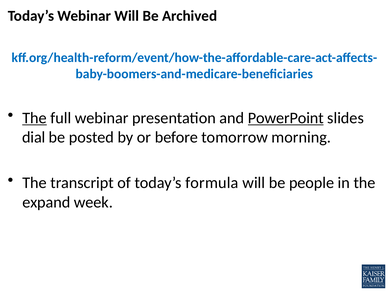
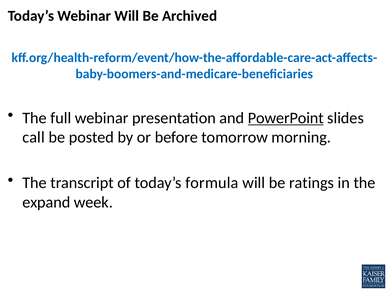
The underline: present -> none (35, 118)
dial: dial -> call (34, 137)
people: people -> ratings (312, 183)
